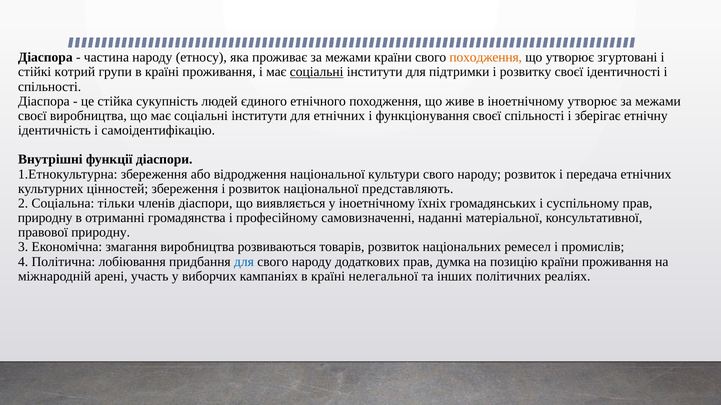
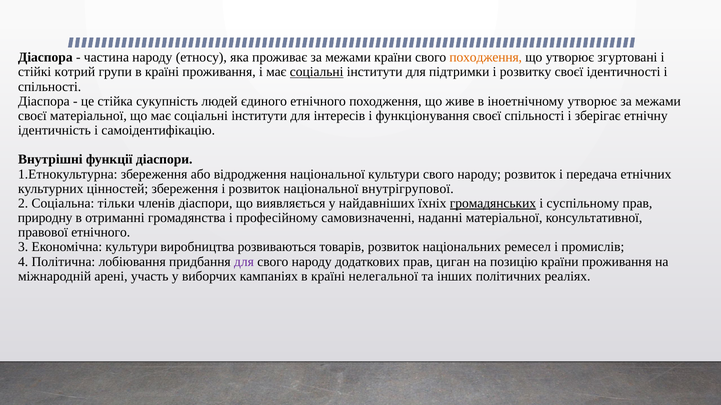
своєї виробництва: виробництва -> матеріальної (88, 116)
для етнічних: етнічних -> інтересів (339, 116)
представляють: представляють -> внутрігрупової (408, 189)
у іноетнічному: іноетнічному -> найдавніших (377, 204)
громадянських underline: none -> present (493, 204)
правової природну: природну -> етнічного (101, 233)
Економічна змагання: змагання -> культури (131, 247)
для colour: blue -> purple (244, 262)
думка: думка -> циган (453, 262)
